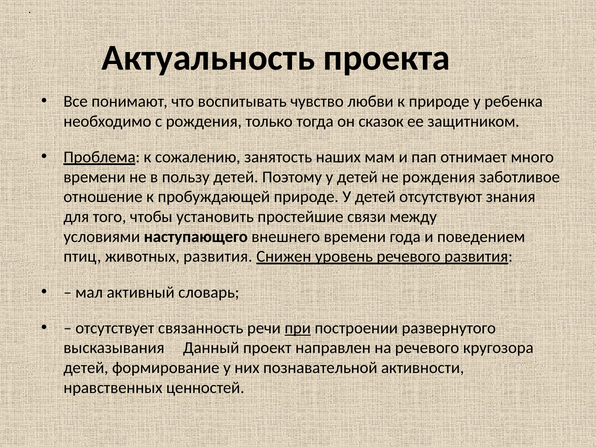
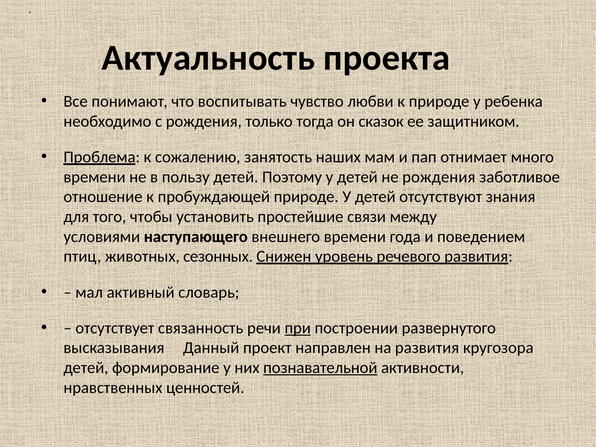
животных развития: развития -> сезонных (218, 256)
на речевого: речевого -> развития (427, 348)
познавательной underline: none -> present (320, 368)
